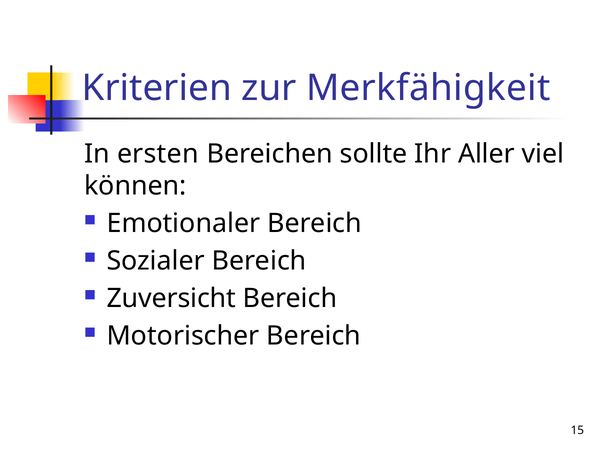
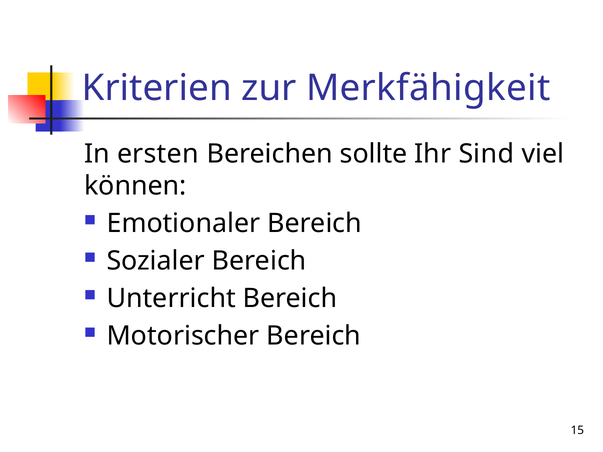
Aller: Aller -> Sind (486, 154)
Zuversicht: Zuversicht -> Unterricht (171, 299)
